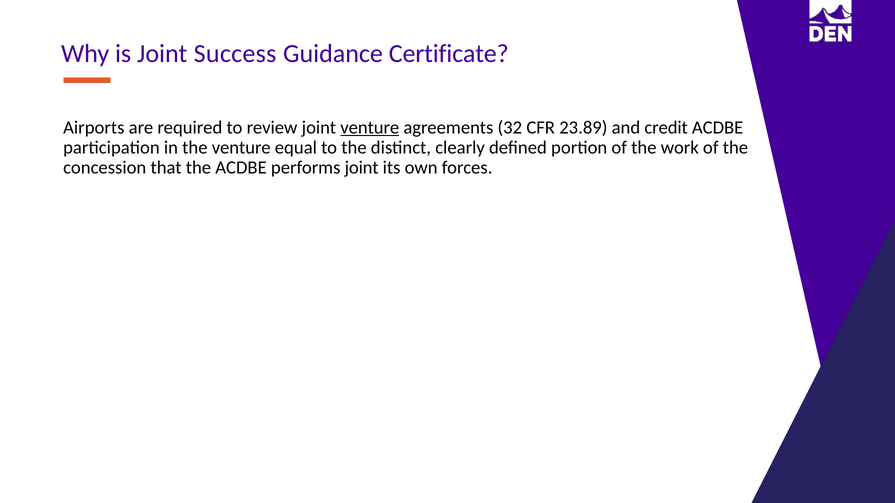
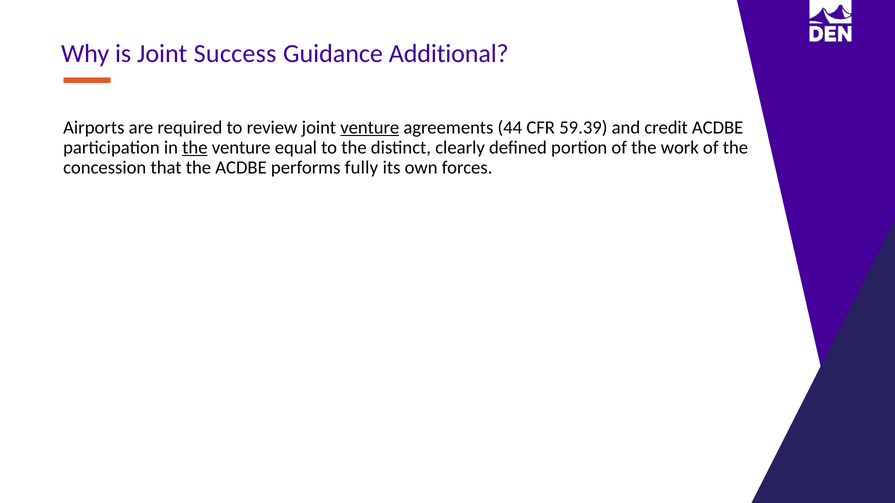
Certificate: Certificate -> Additional (449, 54)
32: 32 -> 44 (510, 128)
23.89: 23.89 -> 59.39 (583, 128)
the underline: none -> present (195, 148)
performs joint: joint -> fully (361, 168)
